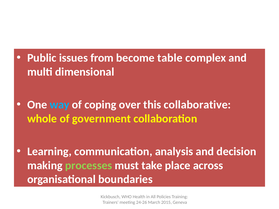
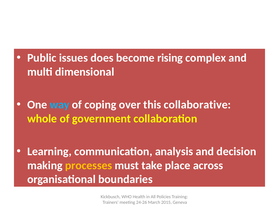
from: from -> does (102, 58)
table: table -> rising (170, 58)
processes colour: light green -> yellow (89, 166)
